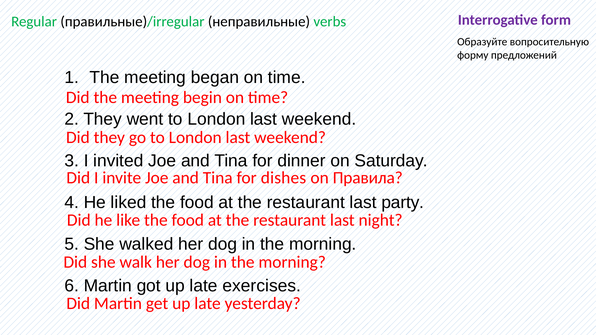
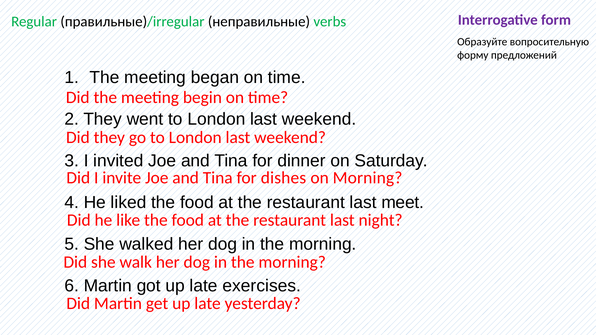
on Правила: Правила -> Morning (368, 178)
party: party -> meet (403, 203)
